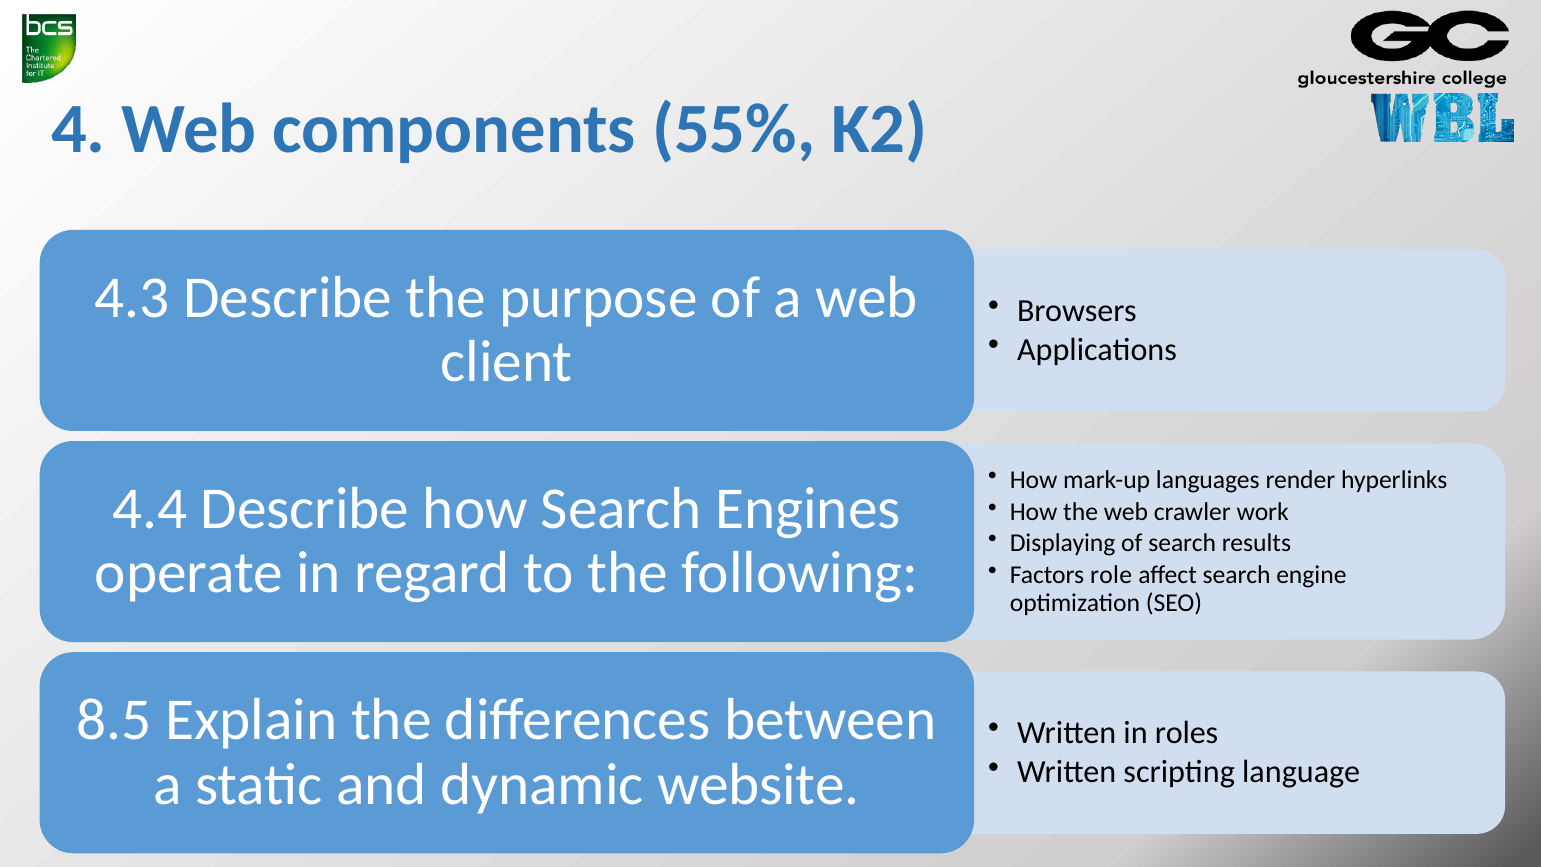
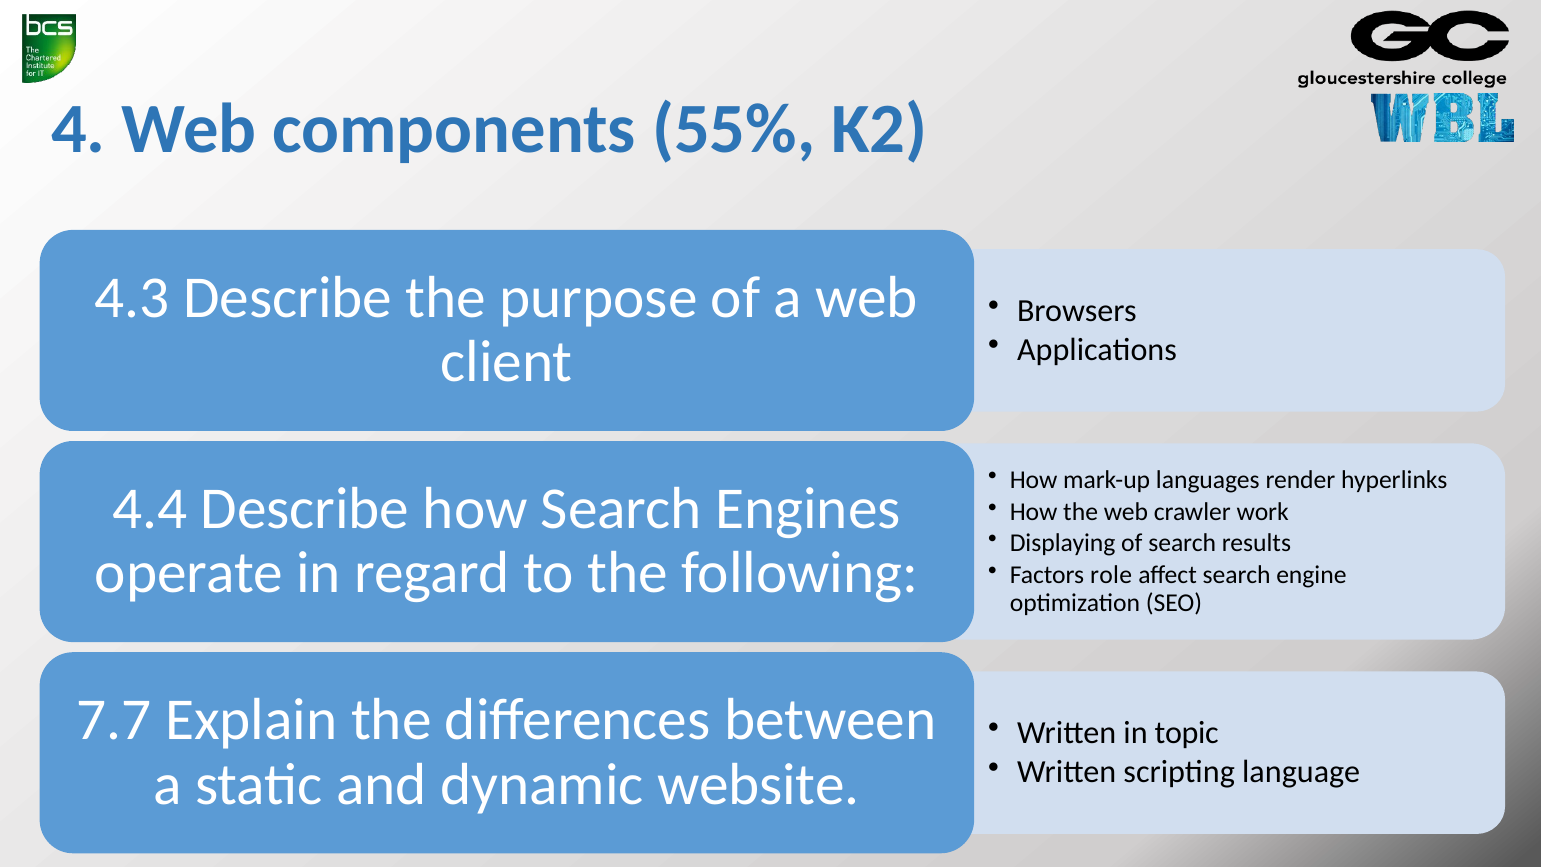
8.5: 8.5 -> 7.7 (114, 720)
roles: roles -> topic (1187, 733)
